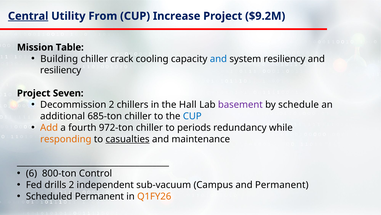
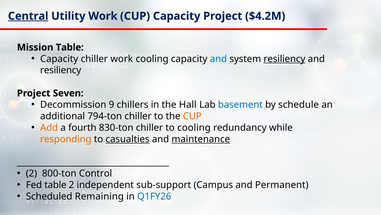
Utility From: From -> Work (103, 16)
CUP Increase: Increase -> Capacity (177, 16)
$9.2M: $9.2M -> $4.2M (265, 16)
Building: Building -> Capacity (59, 59)
chiller crack: crack -> work (122, 59)
resiliency underline: none -> present (284, 59)
Decommission 2: 2 -> 9 (112, 104)
basement colour: purple -> blue (240, 104)
685-ton: 685-ton -> 794-ton (105, 116)
CUP colour: blue -> orange (192, 116)
972-ton: 972-ton -> 830-ton (116, 127)
to periods: periods -> cooling (194, 127)
maintenance underline: none -> present (201, 139)
6: 6 -> 2 (31, 173)
Fed drills: drills -> table (55, 184)
sub-vacuum: sub-vacuum -> sub-support (164, 184)
Scheduled Permanent: Permanent -> Remaining (99, 196)
Q1FY26 colour: orange -> blue (154, 196)
